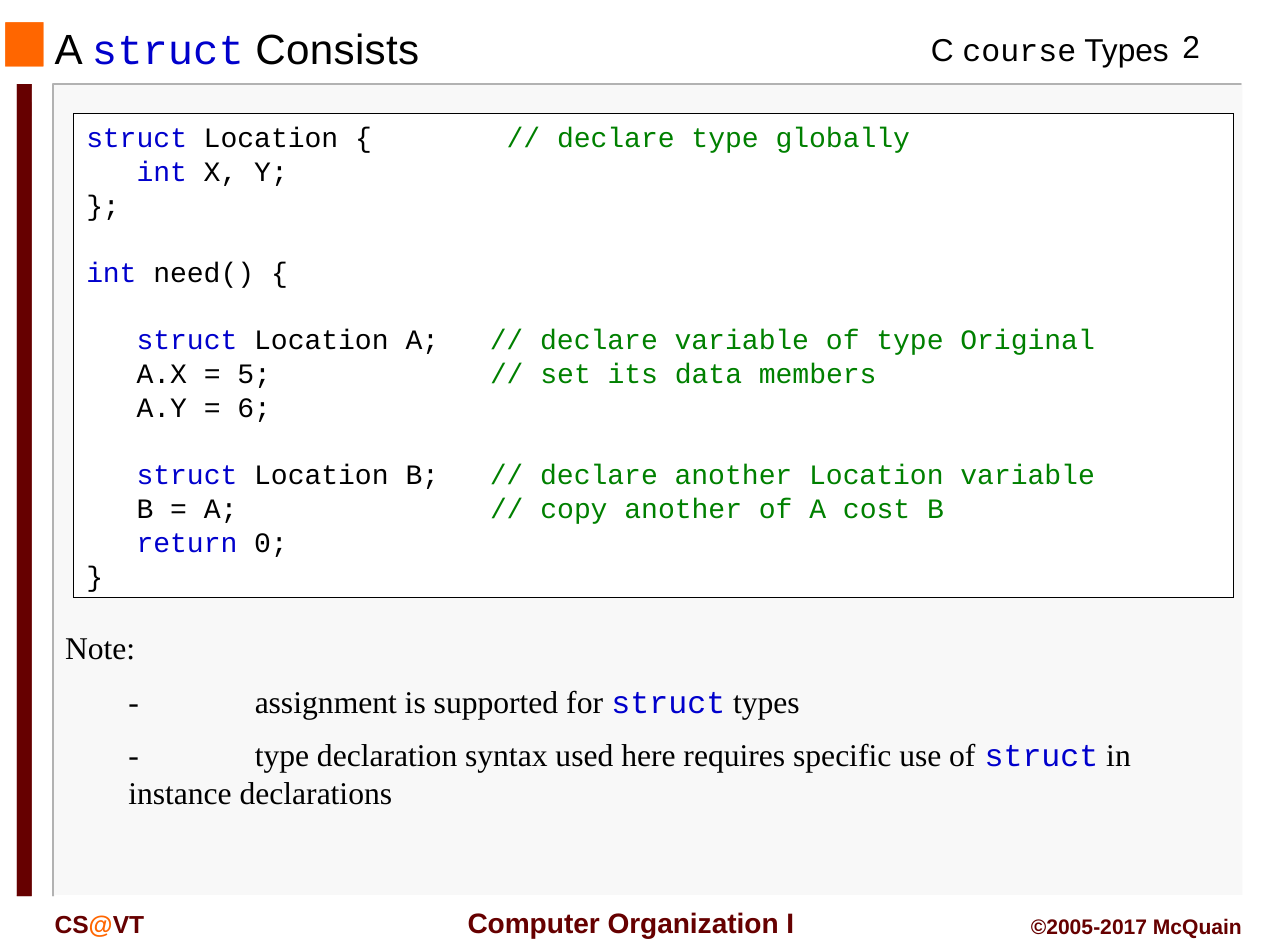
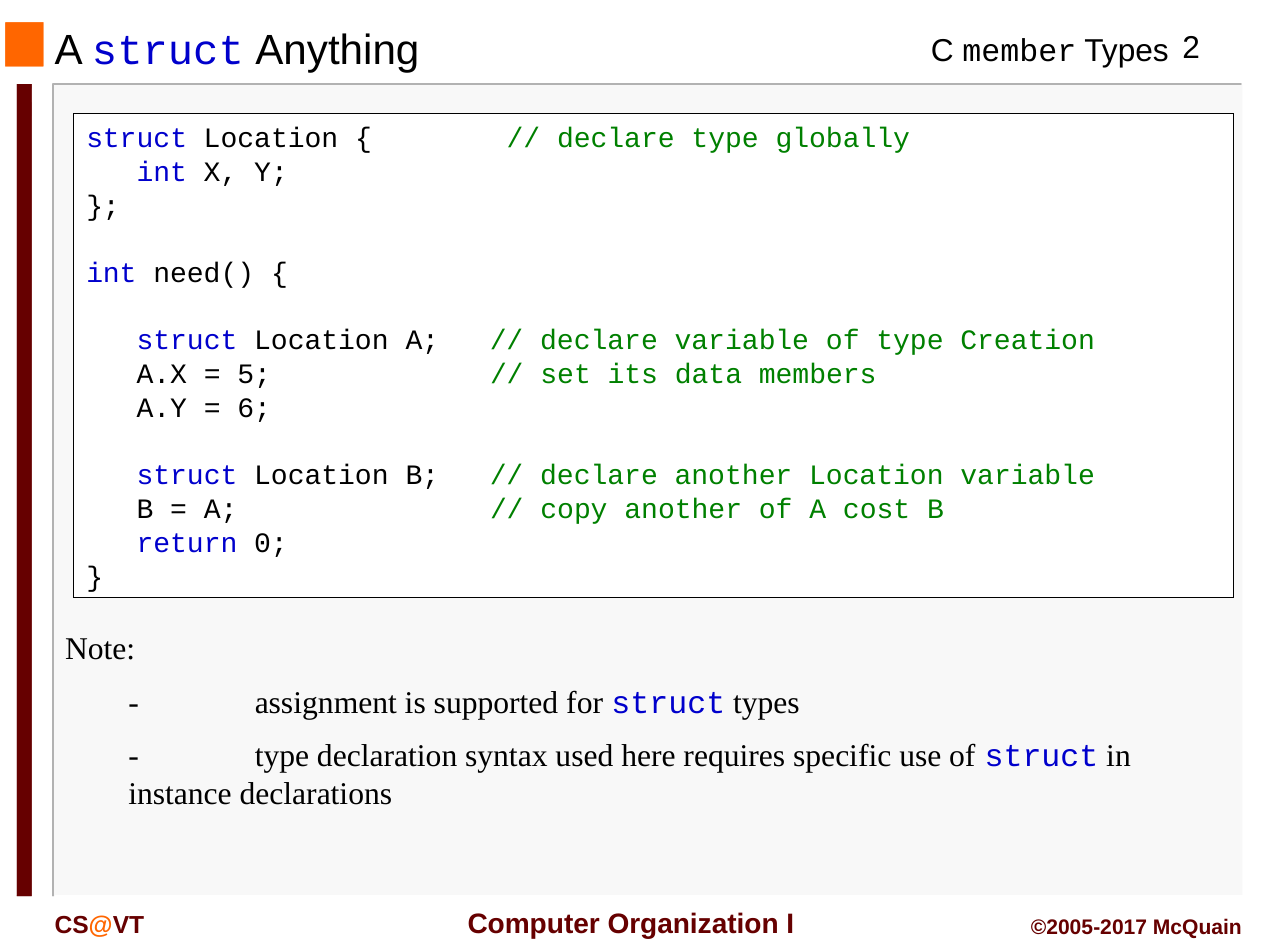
Consists: Consists -> Anything (337, 50)
course: course -> member (1019, 51)
Original: Original -> Creation (1028, 341)
